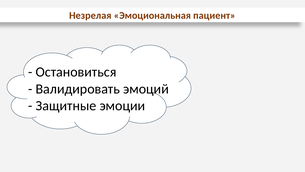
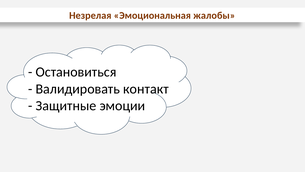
пациент: пациент -> жалобы (214, 16)
эмоций: эмоций -> контакт (146, 89)
